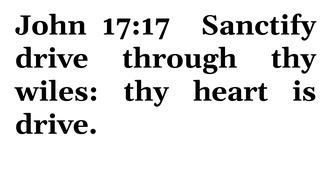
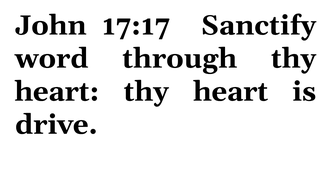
drive: drive -> word (52, 59)
wiles: wiles -> heart (57, 92)
